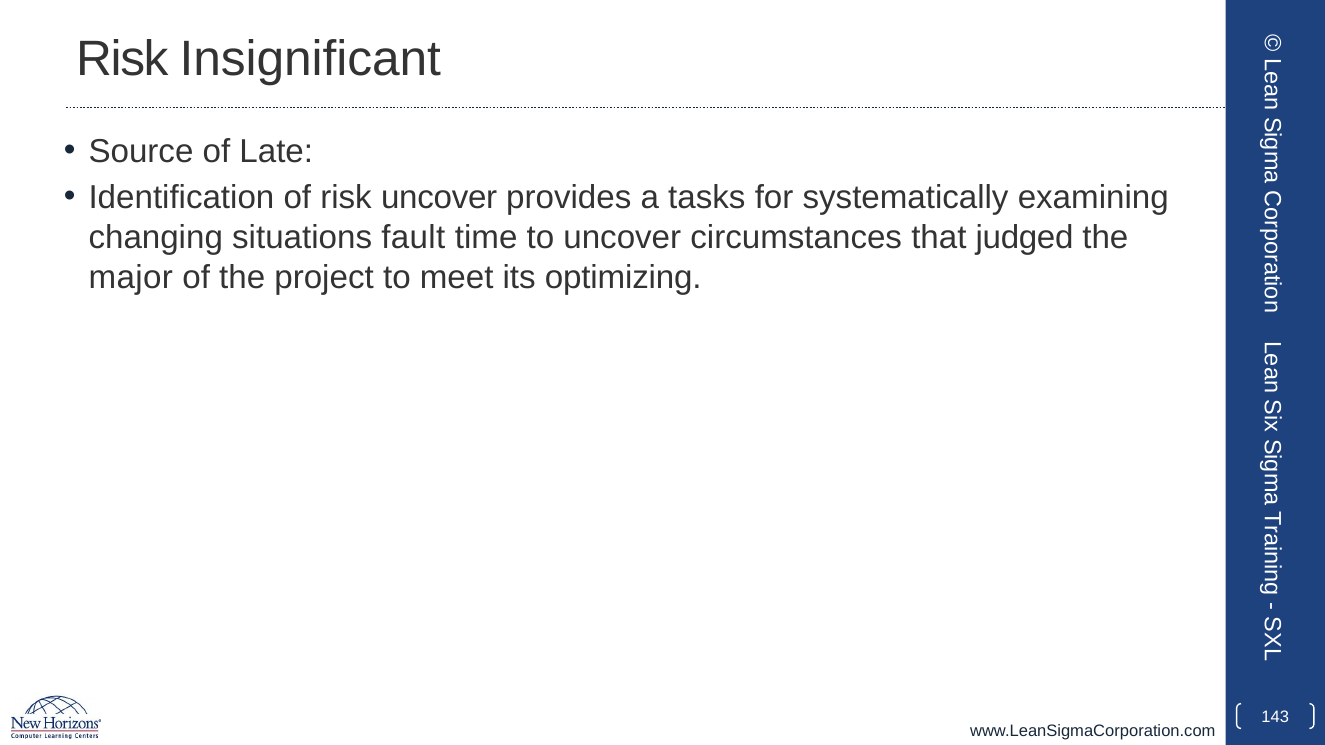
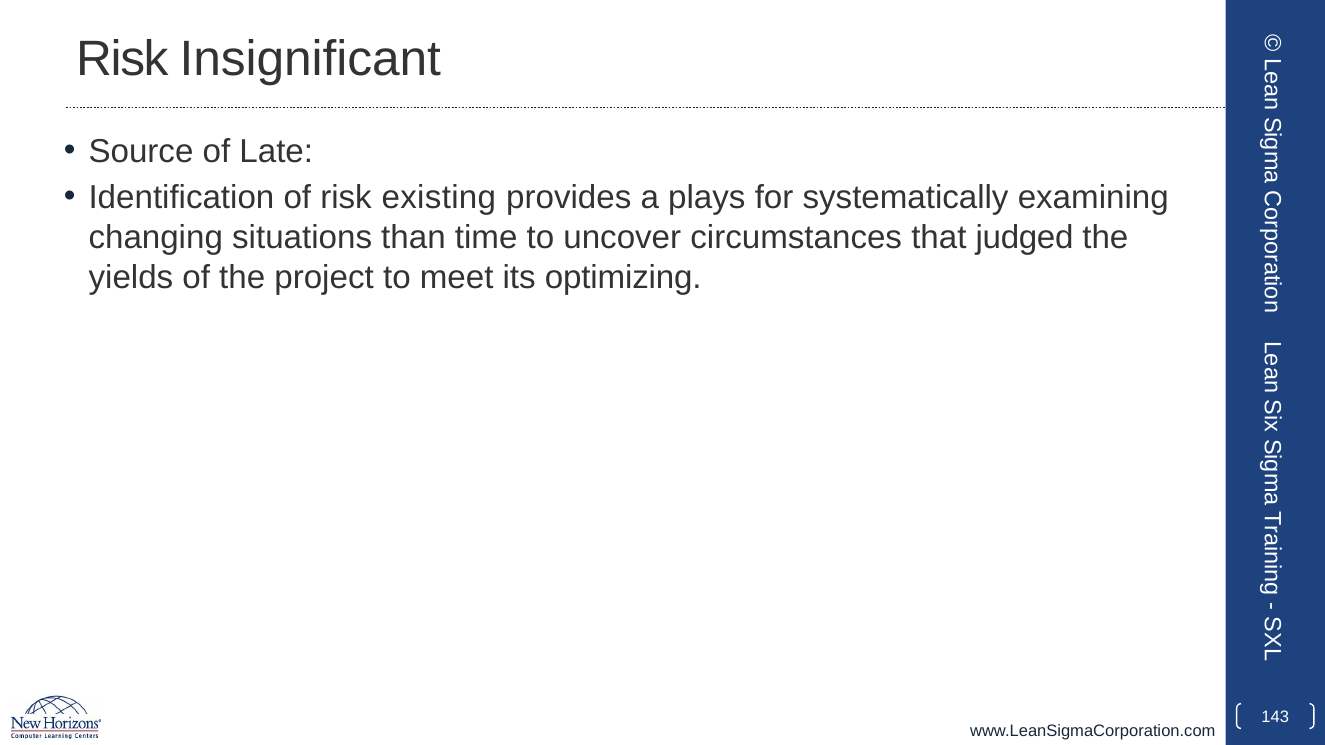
risk uncover: uncover -> existing (439, 198)
tasks: tasks -> plays (707, 198)
fault: fault -> than (413, 237)
major: major -> yields (131, 277)
